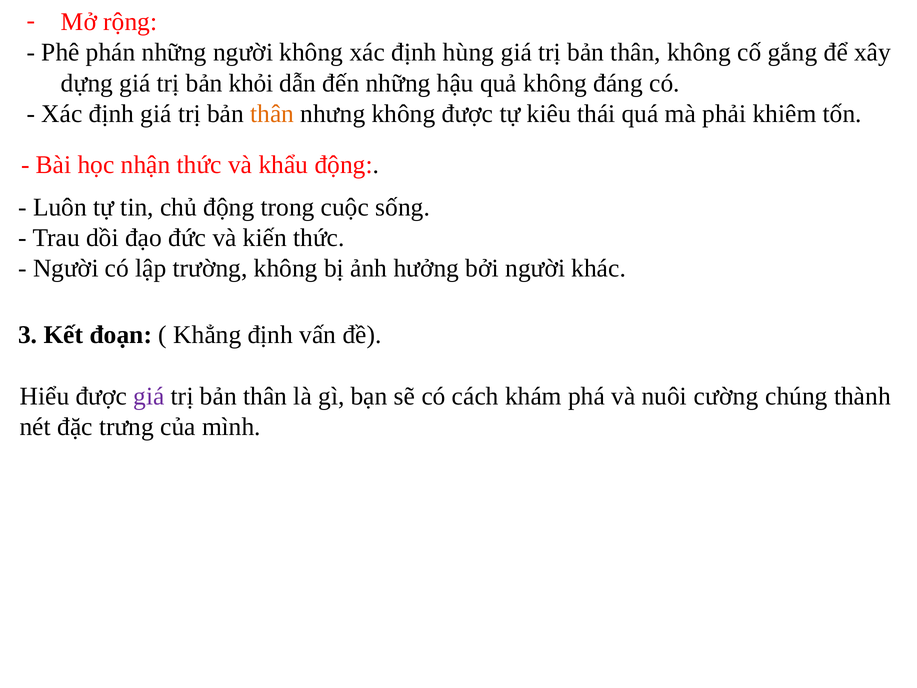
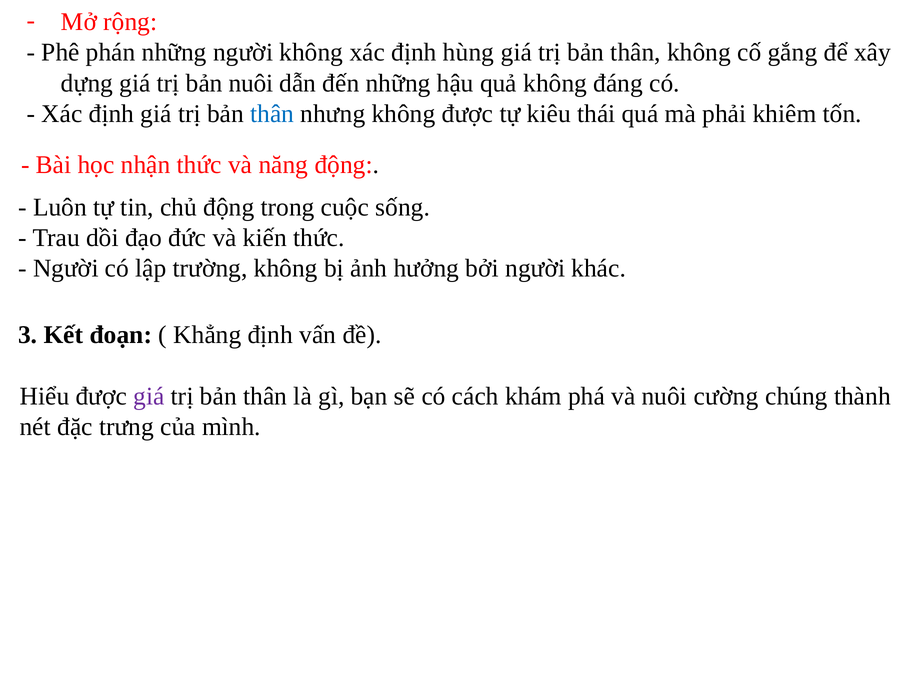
bản khỏi: khỏi -> nuôi (251, 83)
thân colour: orange -> blue (272, 114)
khẩu: khẩu -> năng (283, 165)
